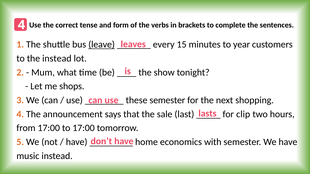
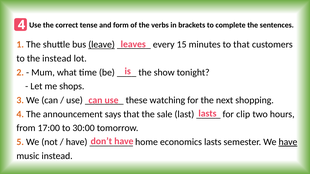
to year: year -> that (241, 45)
these semester: semester -> watching (167, 100)
to 17:00: 17:00 -> 30:00 (84, 128)
economics with: with -> lasts (213, 142)
have underline: none -> present (288, 142)
